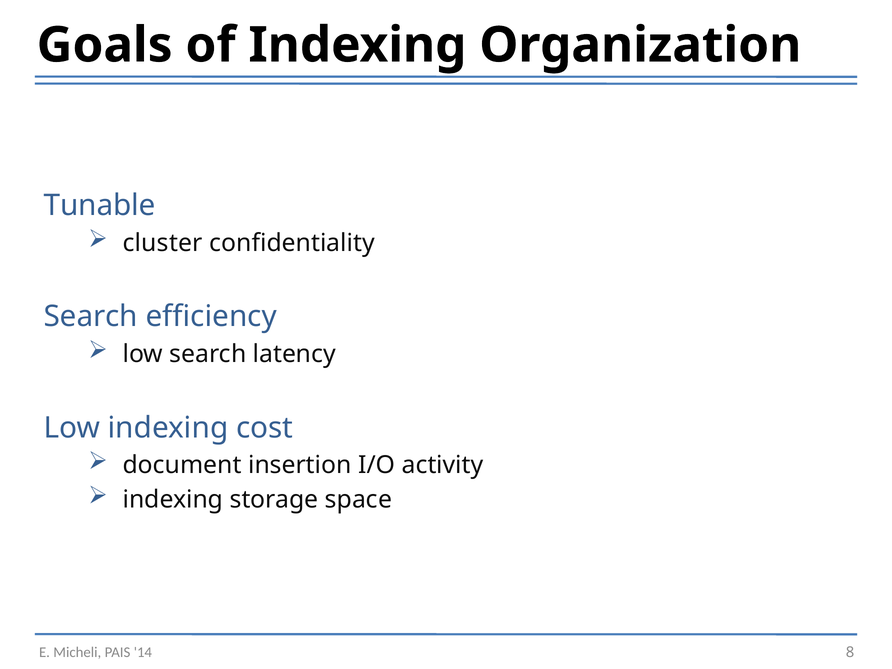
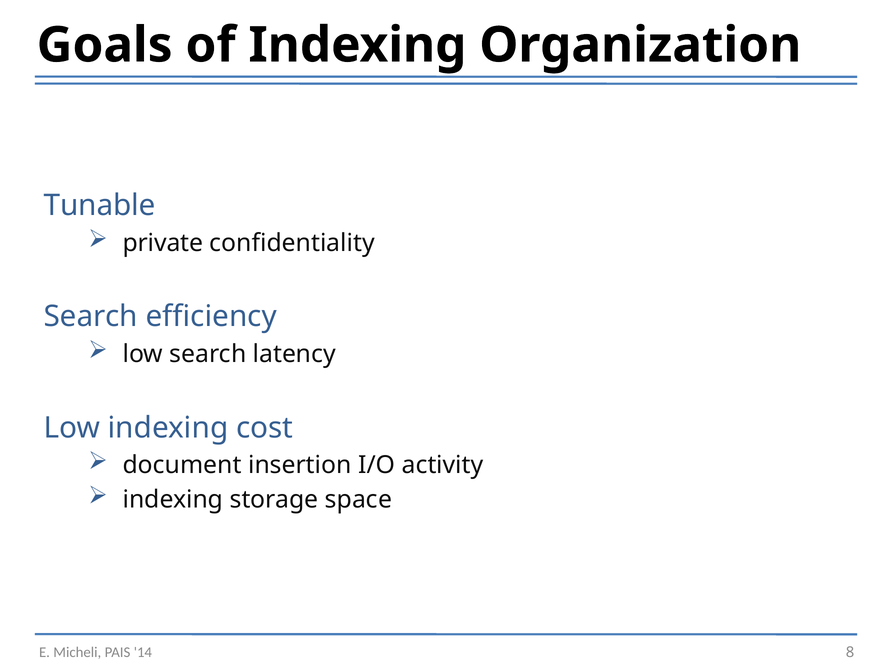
cluster: cluster -> private (163, 243)
